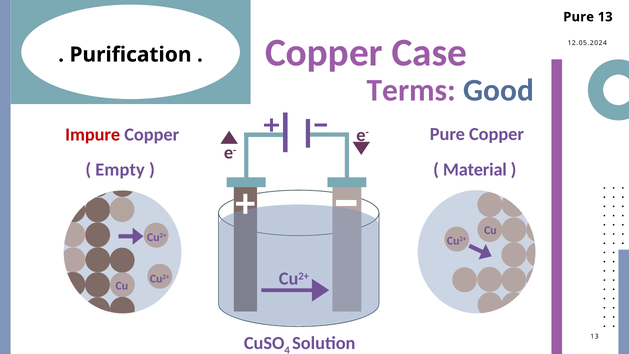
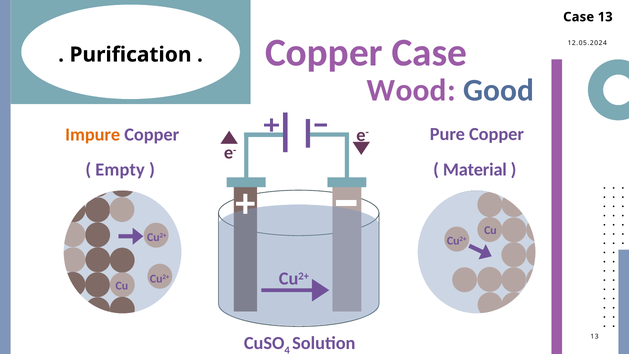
Pure: Pure -> Case (579, 17)
Terms: Terms -> Wood (411, 90)
Impure colour: red -> orange (93, 134)
